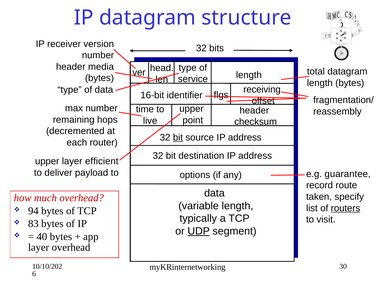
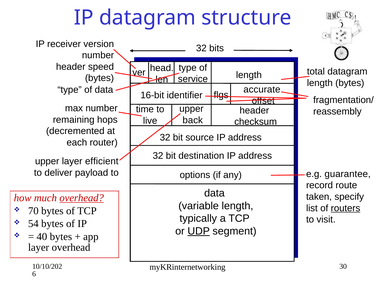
media: media -> speed (101, 66)
receiving: receiving -> accurate (262, 89)
point: point -> back (193, 120)
bit underline: present -> none (178, 137)
overhead underline: none -> present (82, 197)
94: 94 -> 70 (33, 210)
83: 83 -> 54 (33, 223)
